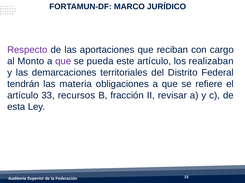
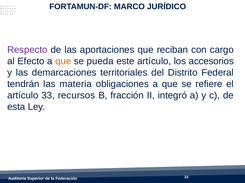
Monto: Monto -> Efecto (31, 61)
que colour: purple -> orange (63, 61)
realizaban: realizaban -> accesorios (211, 61)
revisar: revisar -> integró (172, 96)
